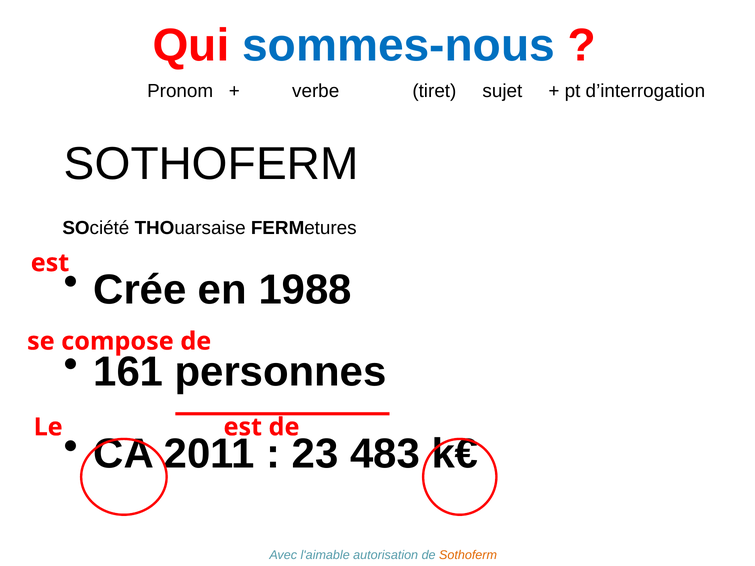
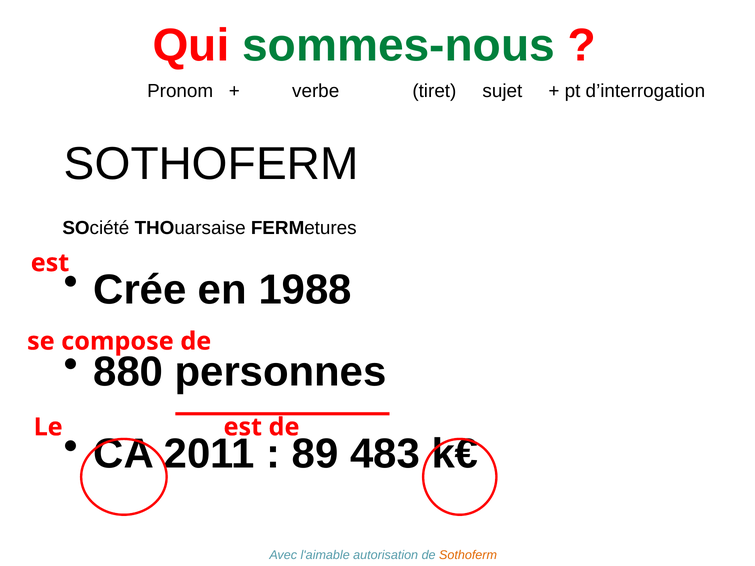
sommes-nous colour: blue -> green (399, 45)
161: 161 -> 880 (128, 372)
23: 23 -> 89 (315, 454)
